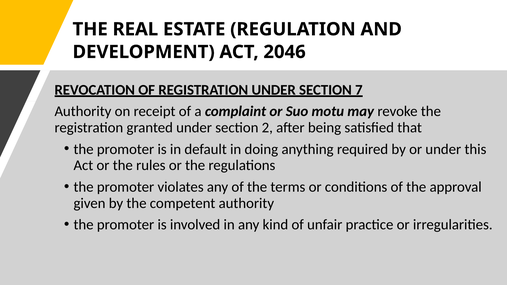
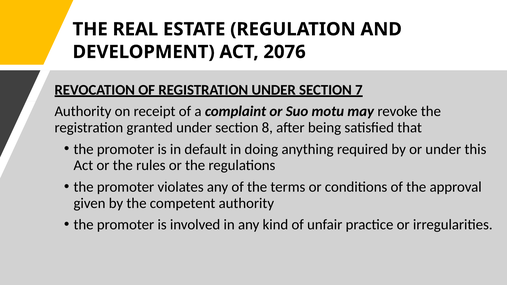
2046: 2046 -> 2076 (285, 52)
2: 2 -> 8 (267, 128)
